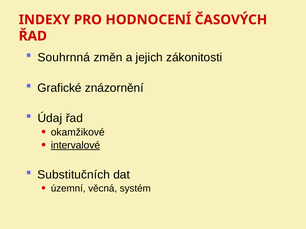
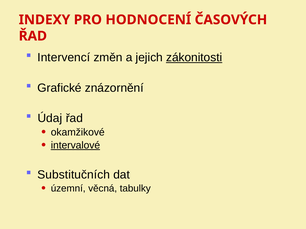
Souhrnná: Souhrnná -> Intervencí (64, 58)
zákonitosti underline: none -> present (194, 58)
systém: systém -> tabulky (135, 189)
